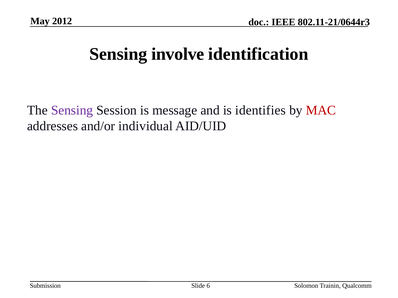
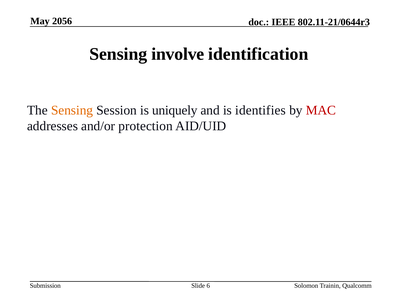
2012: 2012 -> 2056 (62, 21)
Sensing colour: purple -> orange (72, 110)
message: message -> uniquely (175, 110)
individual: individual -> protection (146, 126)
